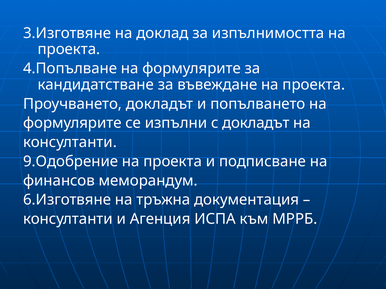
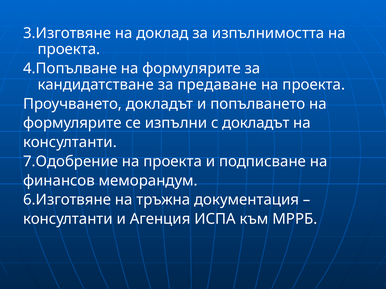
въвеждане: въвеждане -> предаване (217, 85)
9.Одобрение: 9.Одобрение -> 7.Одобрение (71, 162)
